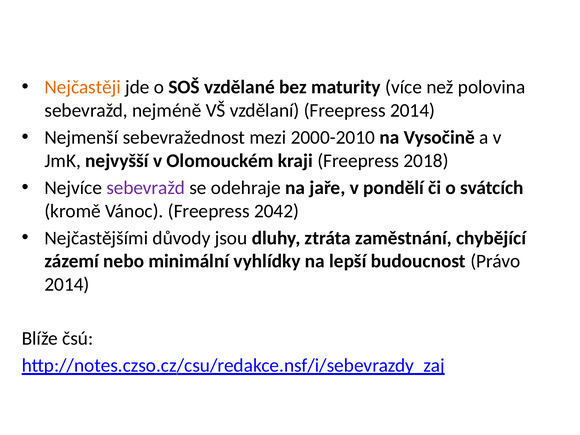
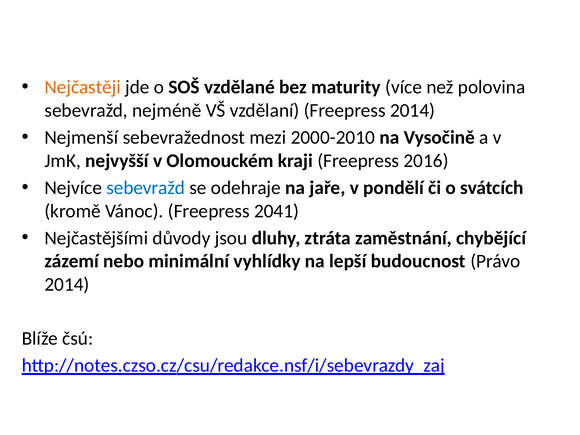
2018: 2018 -> 2016 (426, 161)
sebevražd colour: purple -> blue (146, 188)
2042: 2042 -> 2041 (277, 211)
